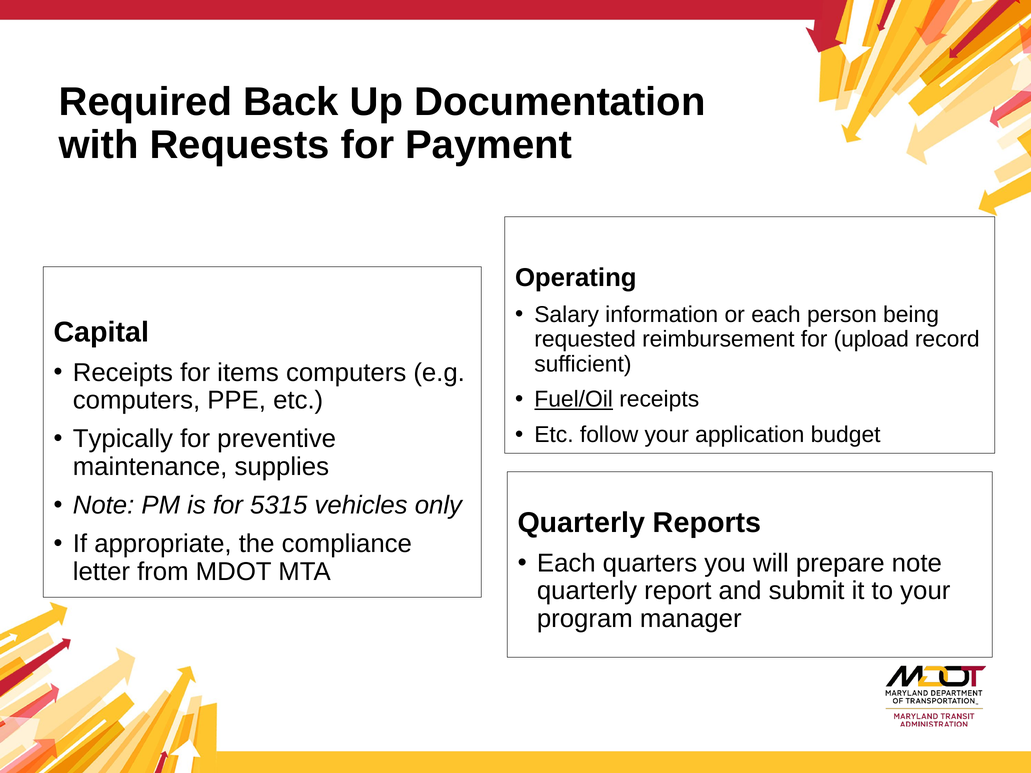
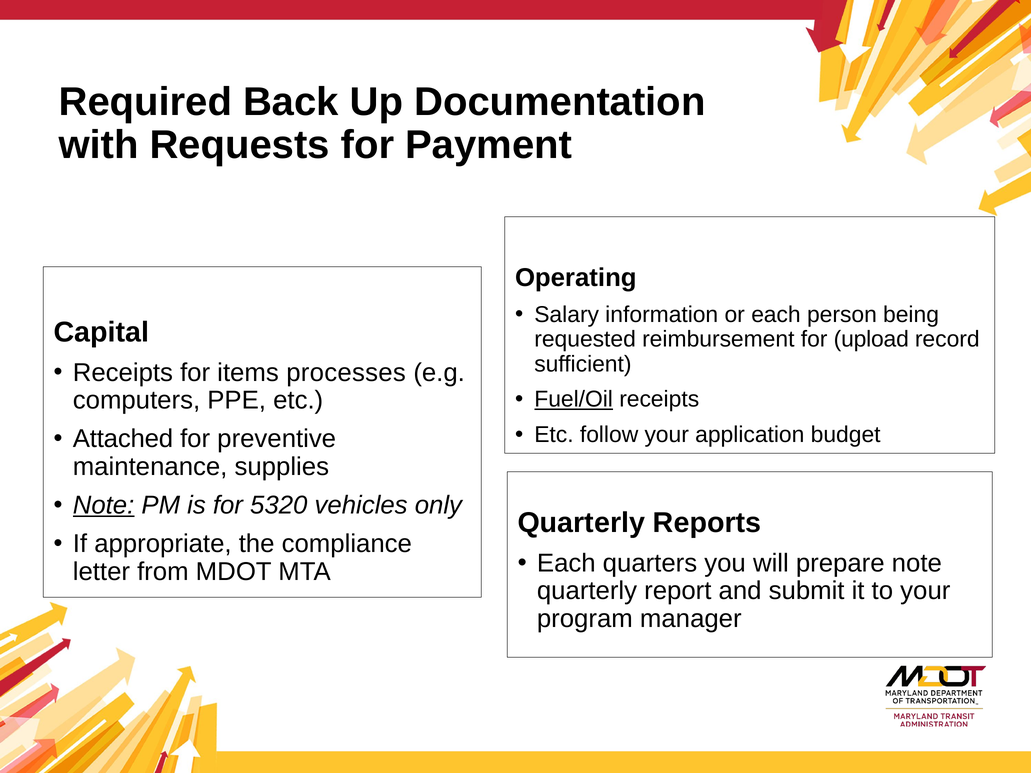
items computers: computers -> processes (346, 373)
Typically: Typically -> Attached (123, 439)
Note underline: none -> present (104, 506)
5315: 5315 -> 5320 (279, 506)
